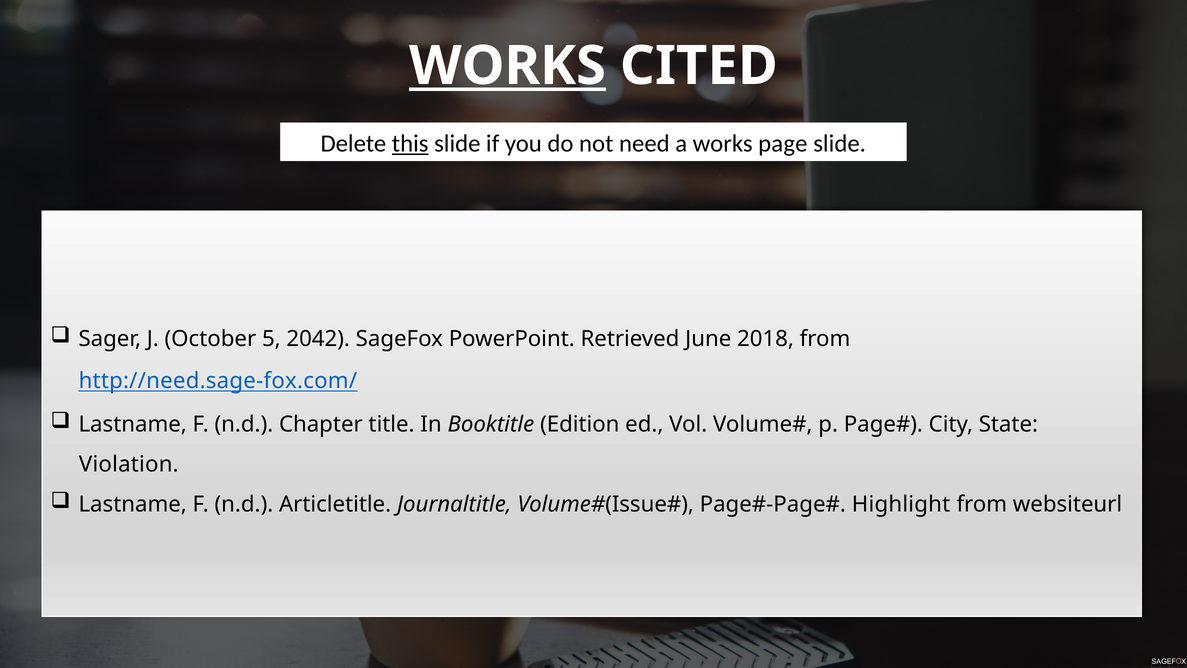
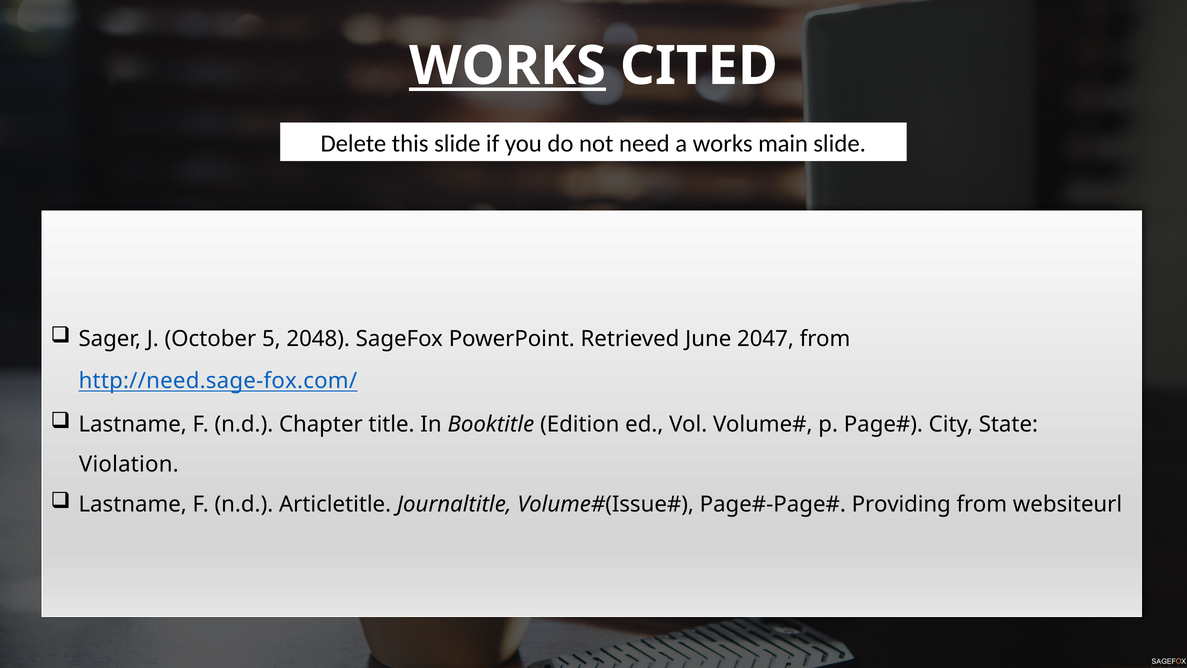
this underline: present -> none (410, 143)
page: page -> main (783, 143)
2042: 2042 -> 2048 (318, 339)
2018: 2018 -> 2047 (765, 339)
Highlight: Highlight -> Providing (901, 504)
